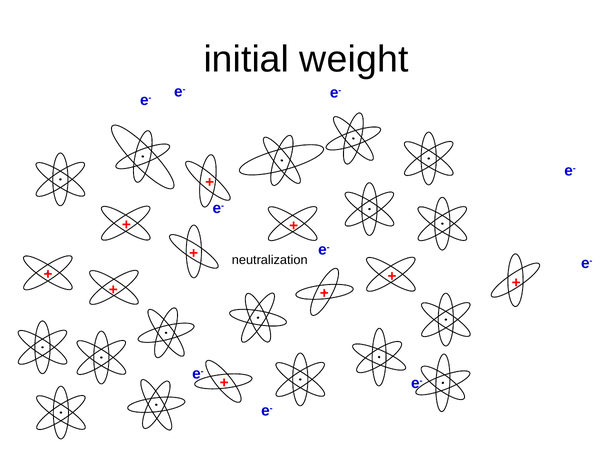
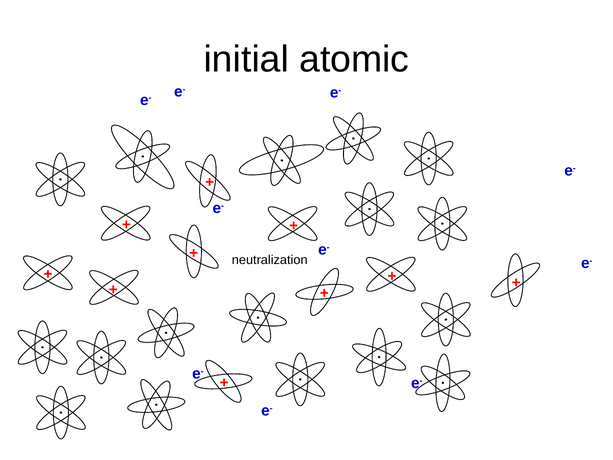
weight: weight -> atomic (354, 59)
